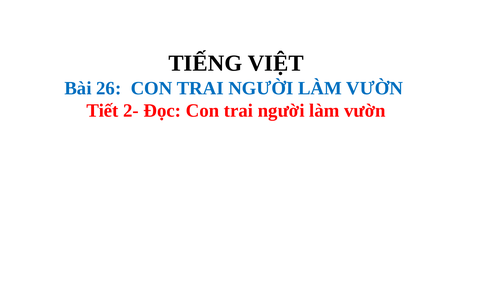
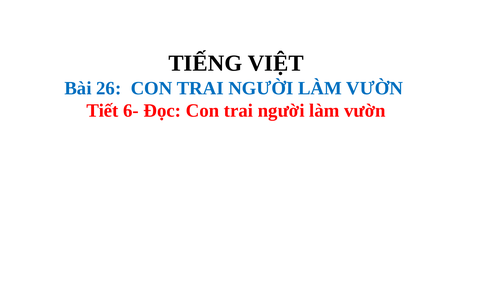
2-: 2- -> 6- (131, 111)
